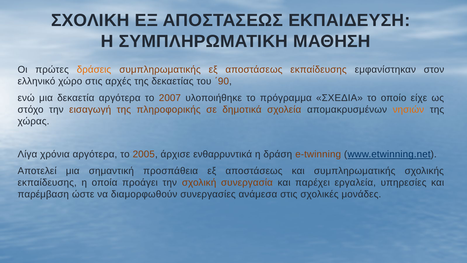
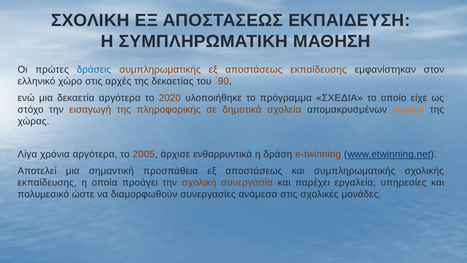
δράσεις colour: orange -> blue (94, 70)
2007: 2007 -> 2020 (170, 98)
παρέμβαση: παρέμβαση -> πολυµεσικό (43, 194)
